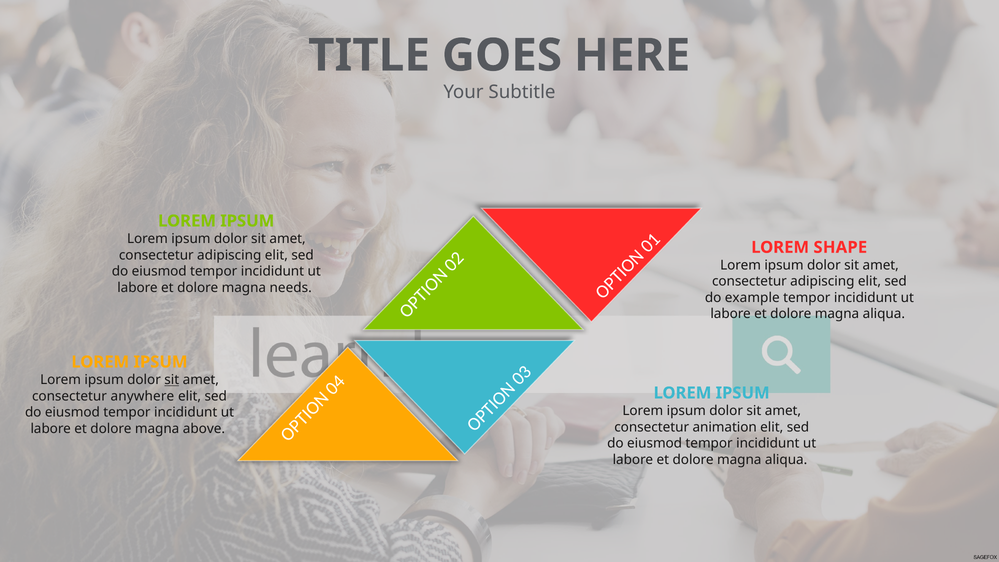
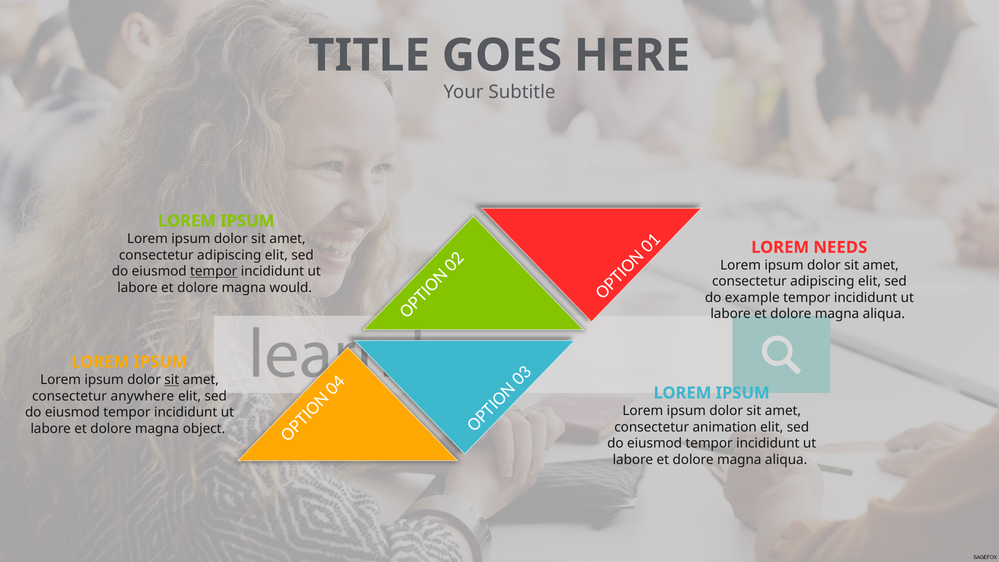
SHAPE: SHAPE -> NEEDS (840, 247)
tempor underline: none -> present (214, 271)
needs: needs -> would (291, 288)
above: above -> object (204, 429)
